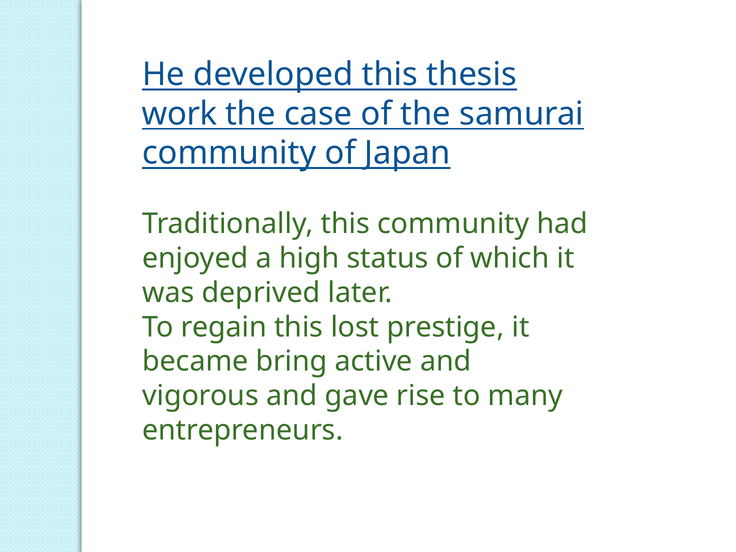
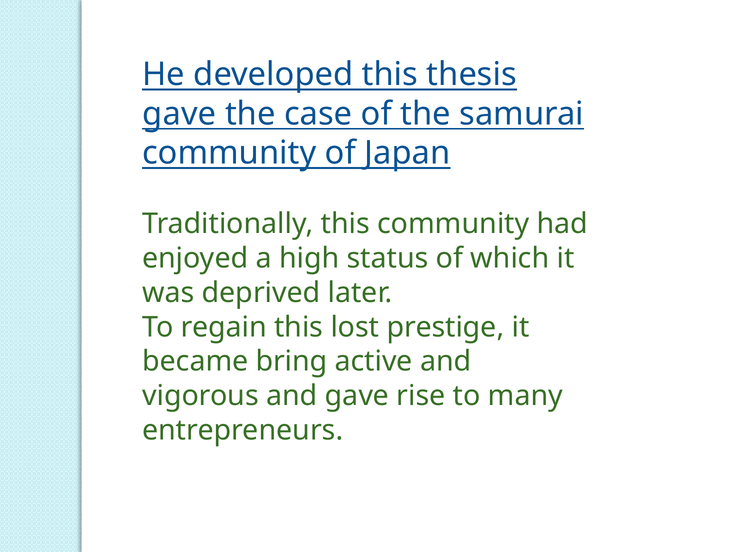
work: work -> gave (179, 114)
